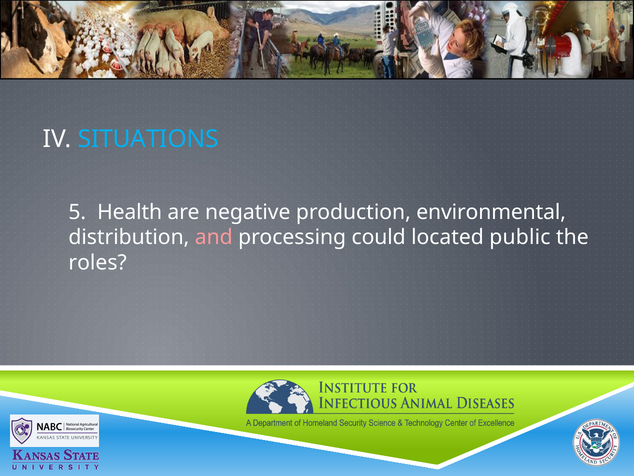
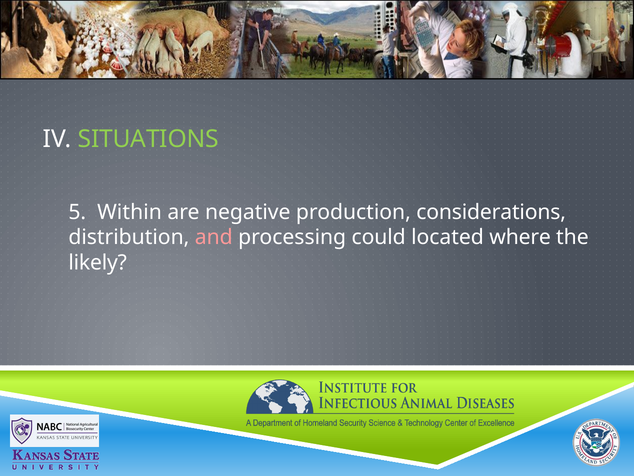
SITUATIONS colour: light blue -> light green (148, 139)
Health: Health -> Within (130, 212)
environmental: environmental -> considerations (491, 212)
public: public -> where (520, 237)
roles: roles -> likely (98, 263)
